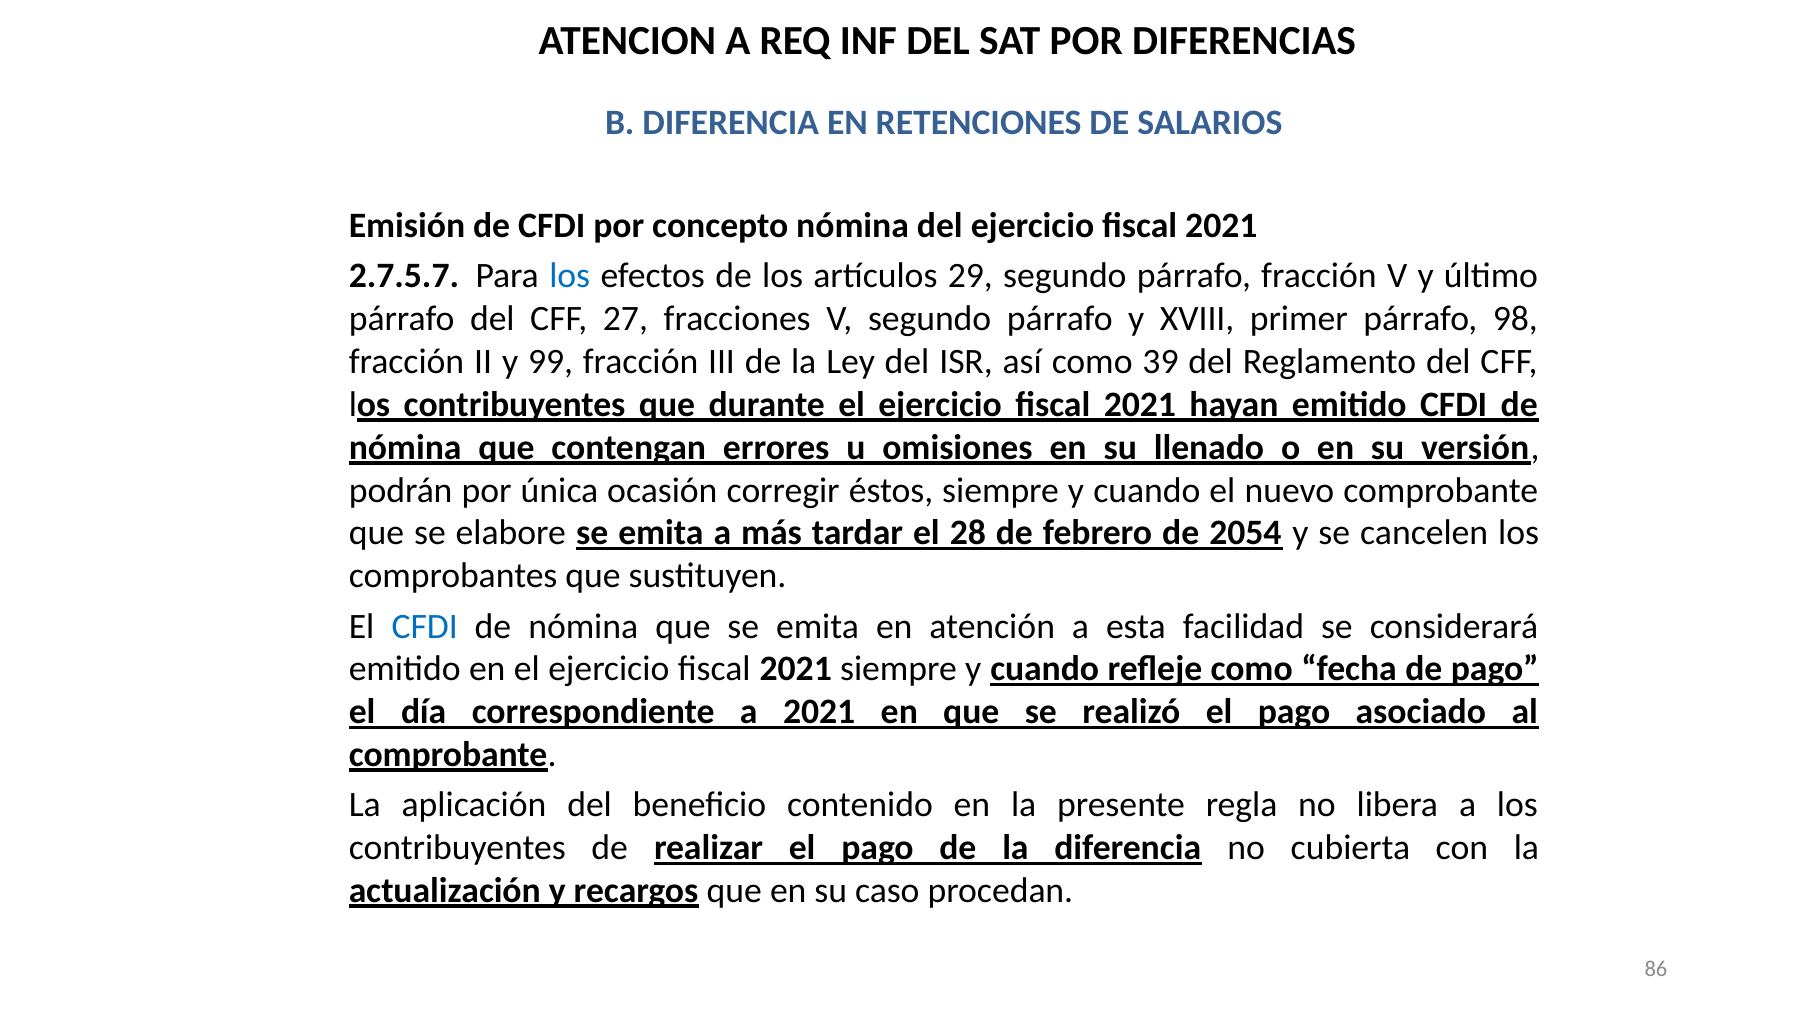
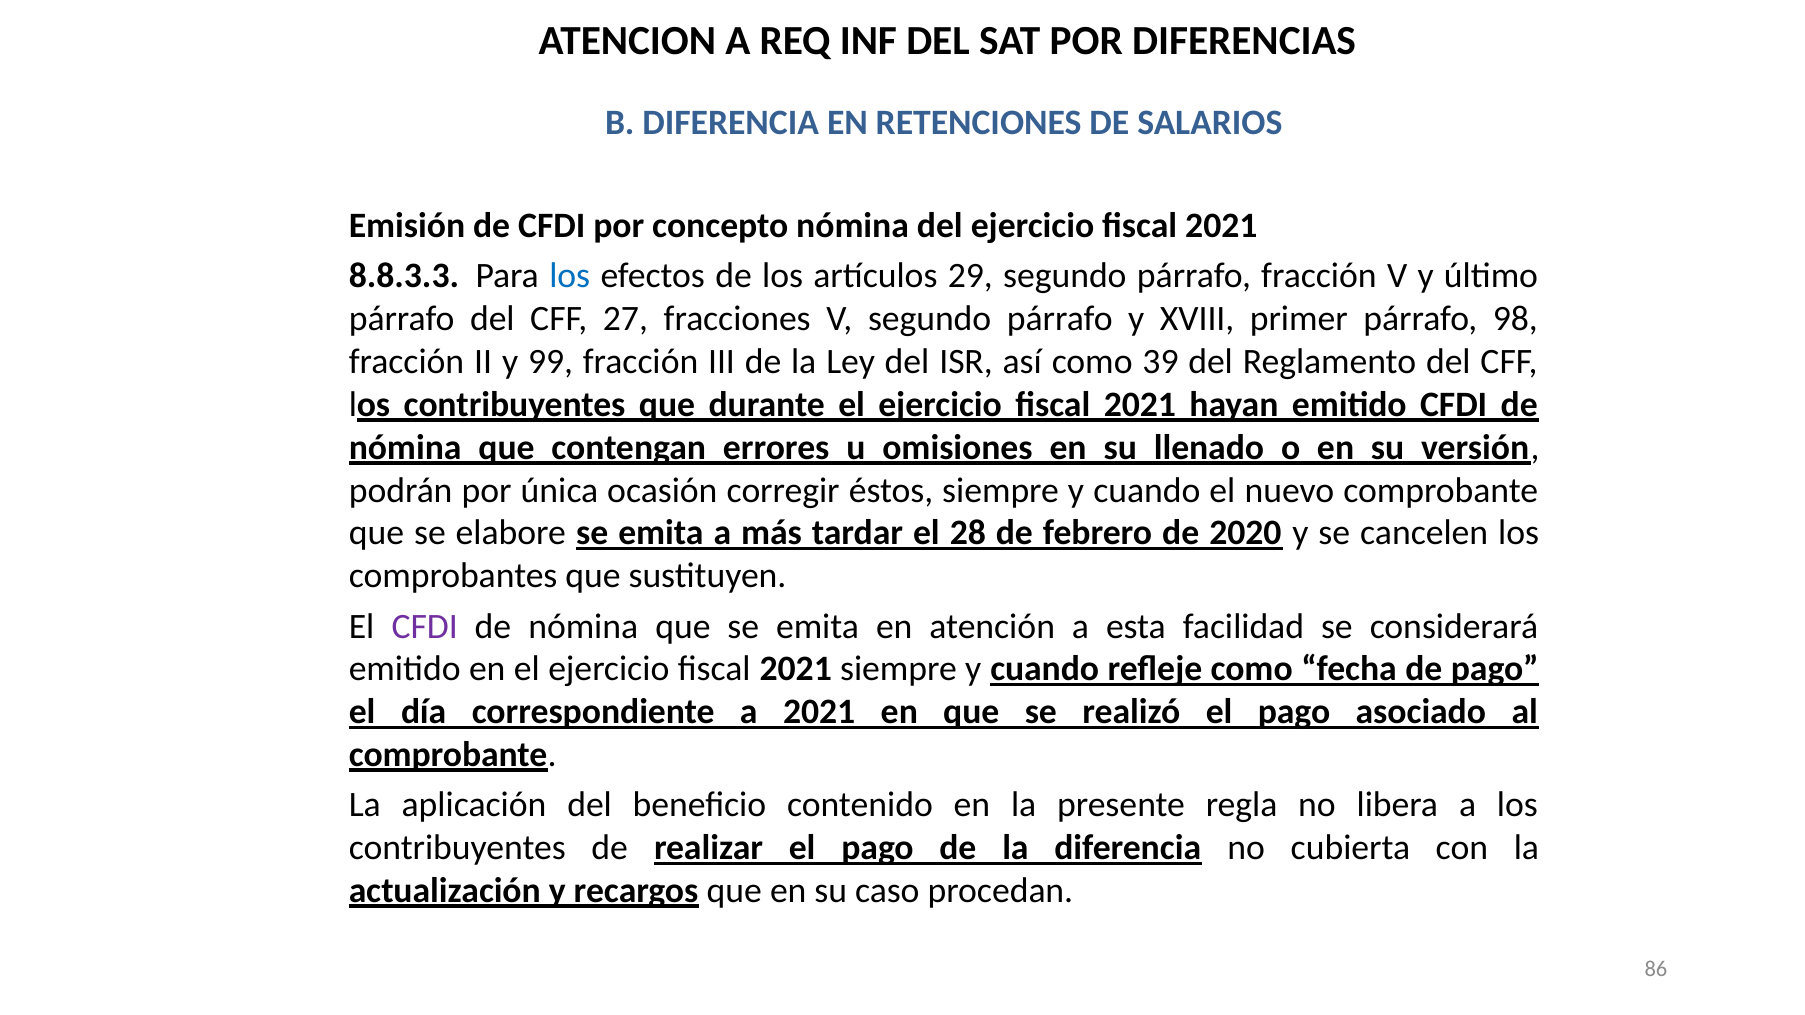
2.7.5.7: 2.7.5.7 -> 8.8.3.3 (404, 276)
2054: 2054 -> 2020 (1245, 533)
CFDI colour: blue -> purple (425, 626)
